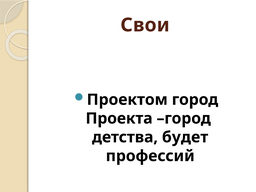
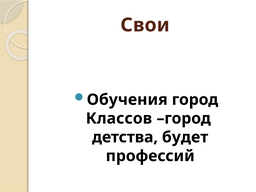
Проектом: Проектом -> Обучения (127, 100)
Проекта: Проекта -> Классов (119, 118)
